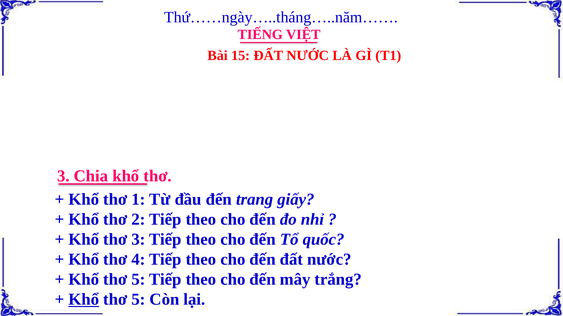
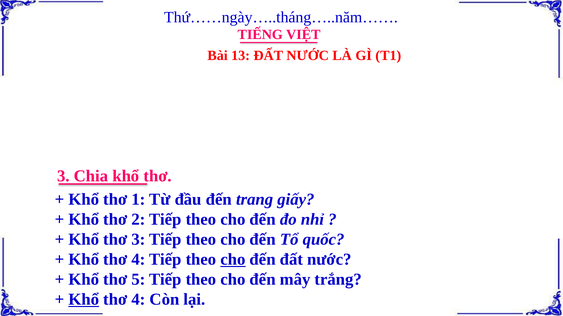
15: 15 -> 13 (241, 56)
cho underline: none -> present (233, 260)
5: 5 -> 4 (139, 300)
